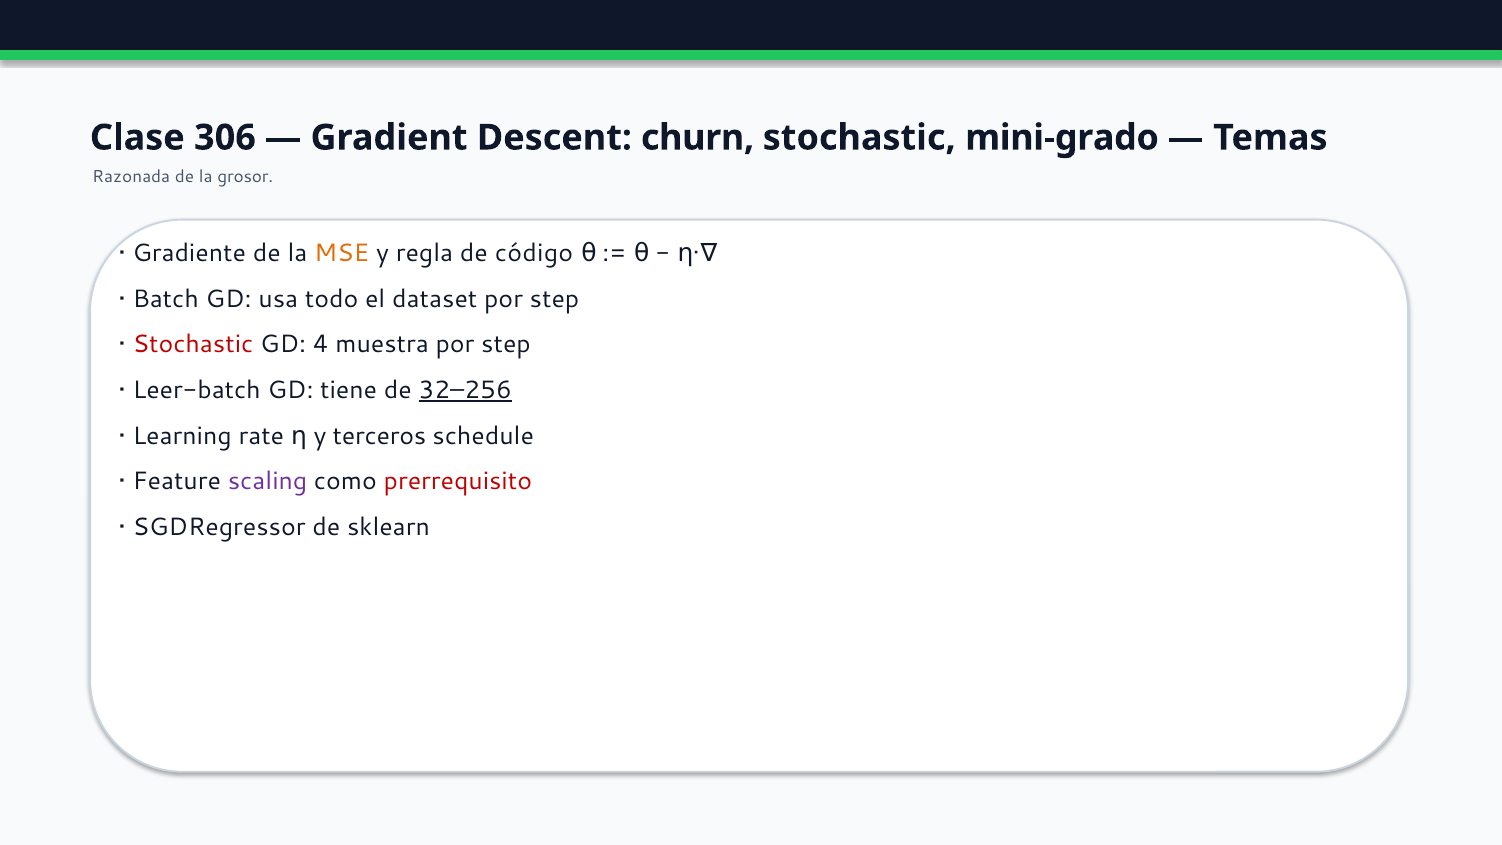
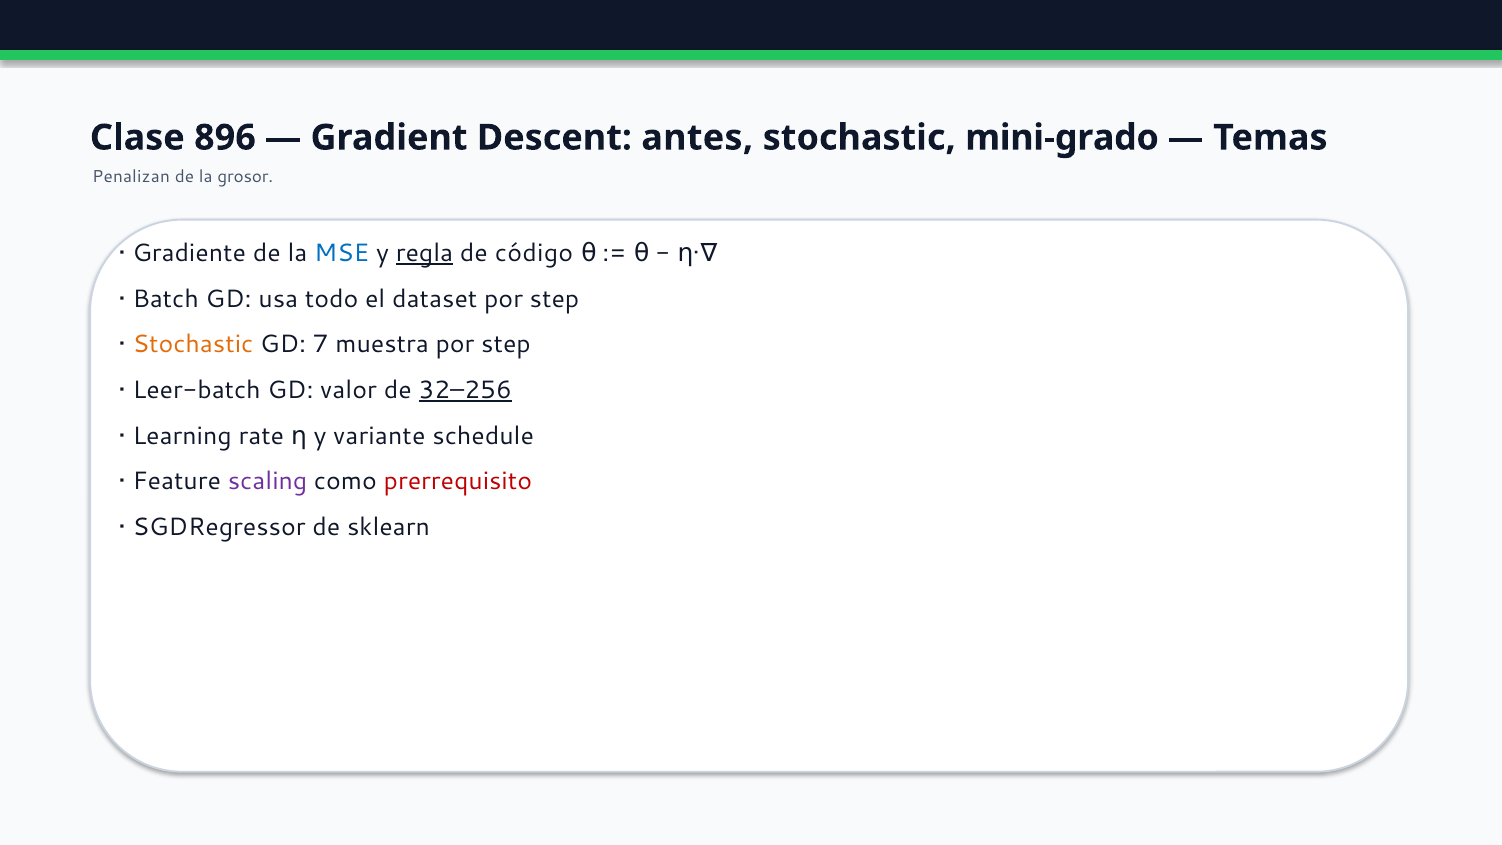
306: 306 -> 896 (225, 138)
churn: churn -> antes (697, 138)
Razonada: Razonada -> Penalizan (131, 177)
MSE colour: orange -> blue (342, 253)
regla underline: none -> present (425, 253)
Stochastic colour: red -> orange (193, 345)
4: 4 -> 7 (321, 345)
tiene: tiene -> valor (349, 390)
terceros: terceros -> variante (379, 436)
